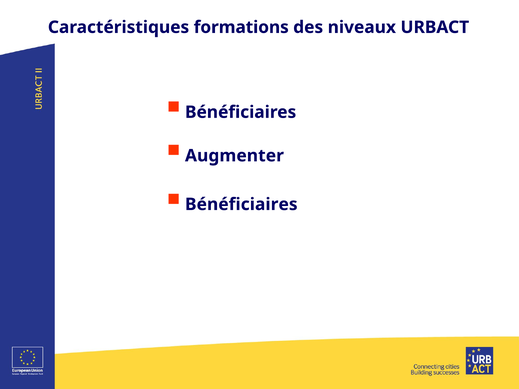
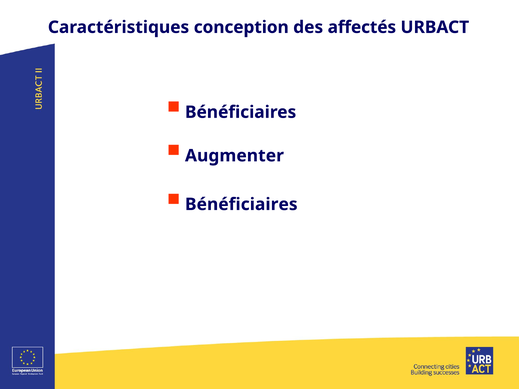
formations: formations -> conception (241, 27)
niveaux: niveaux -> affectés (362, 27)
